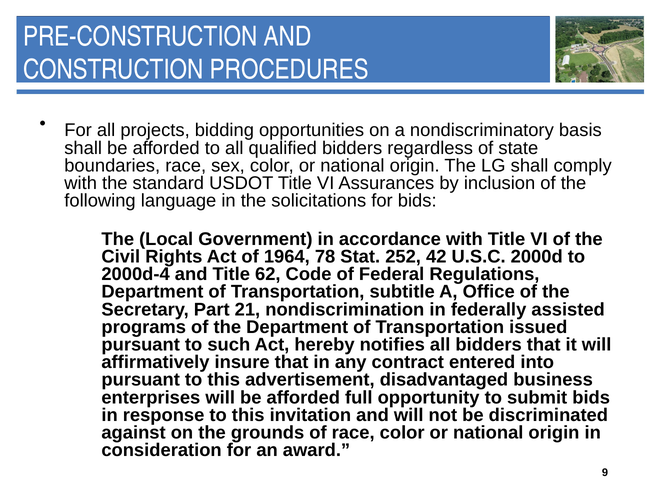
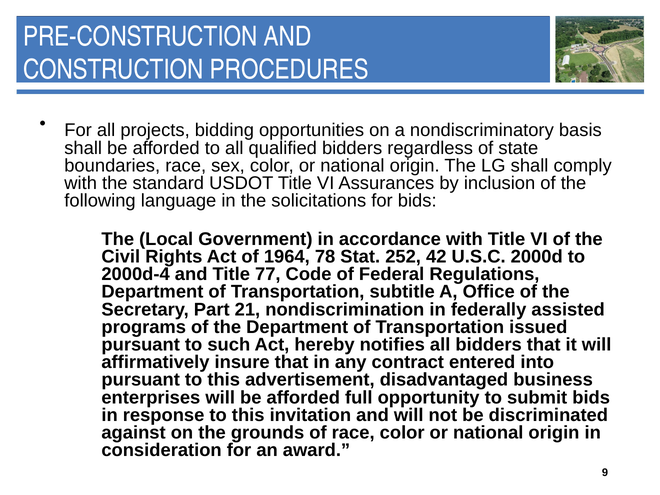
62: 62 -> 77 (268, 274)
